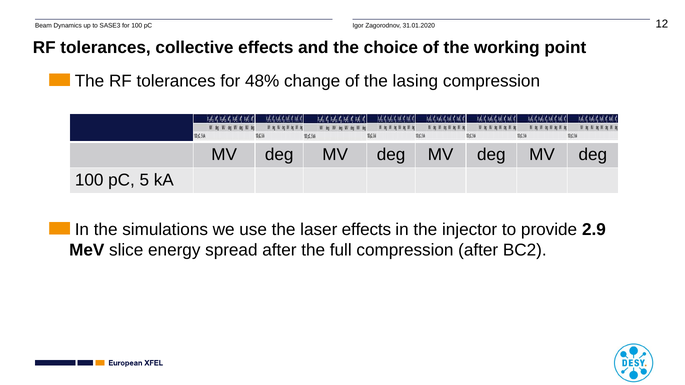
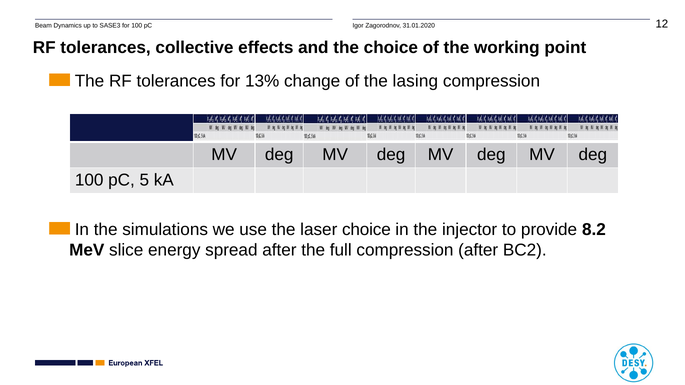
48%: 48% -> 13% (262, 81)
laser effects: effects -> choice (366, 230)
2.9: 2.9 -> 8.2 (594, 230)
